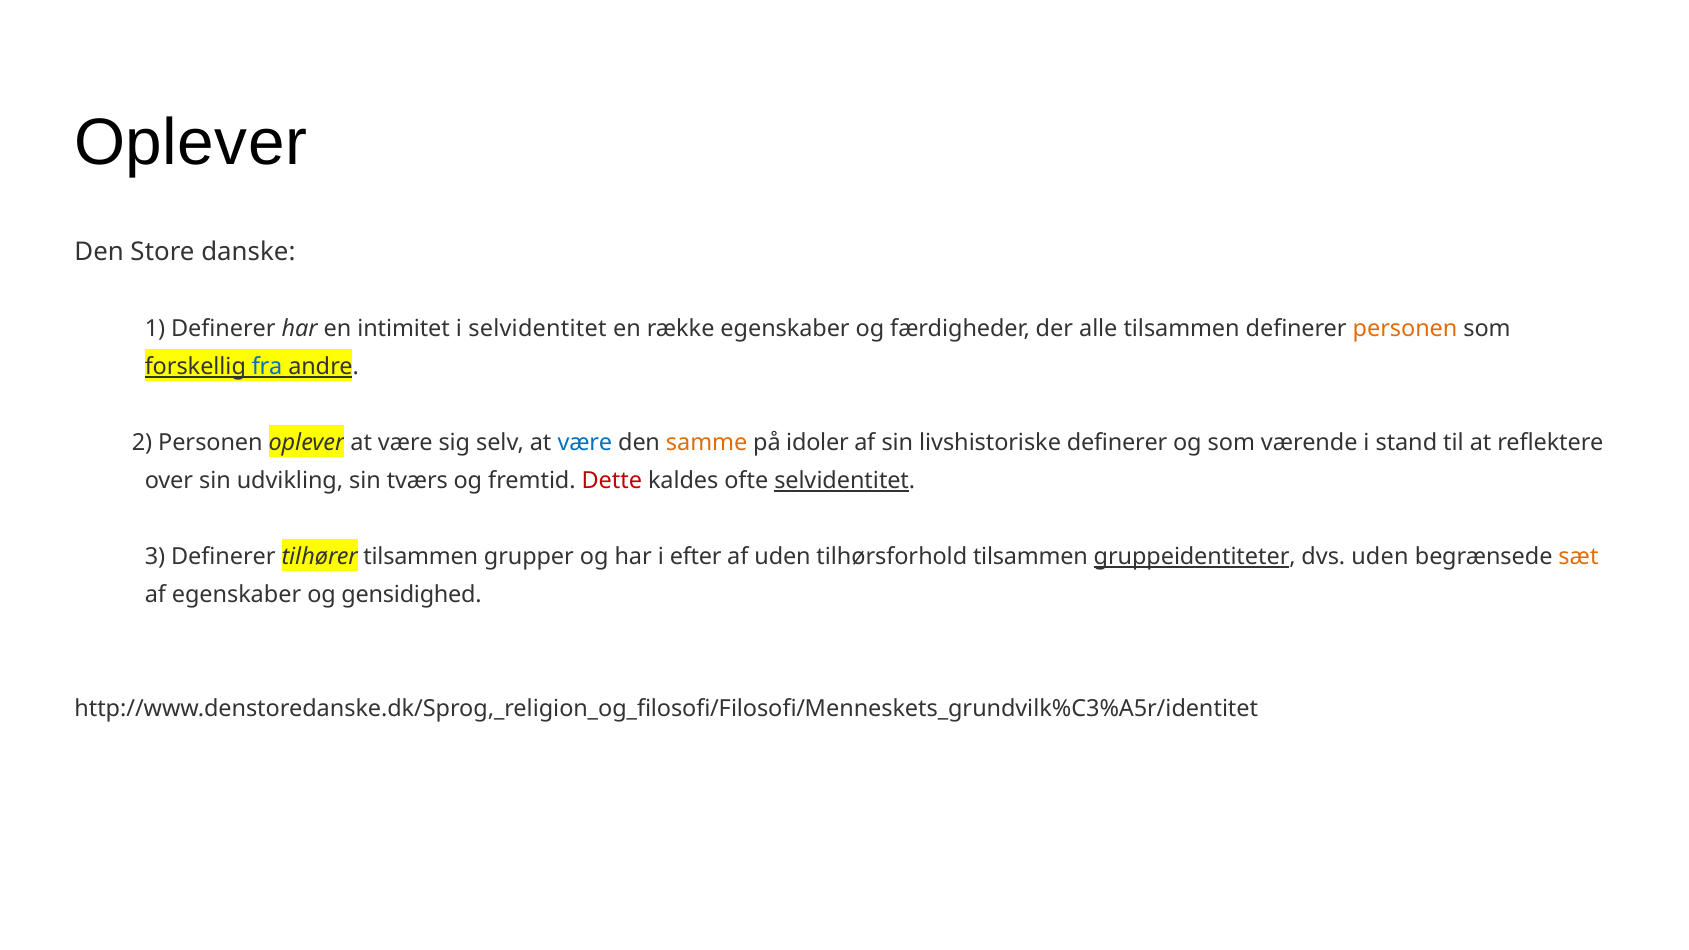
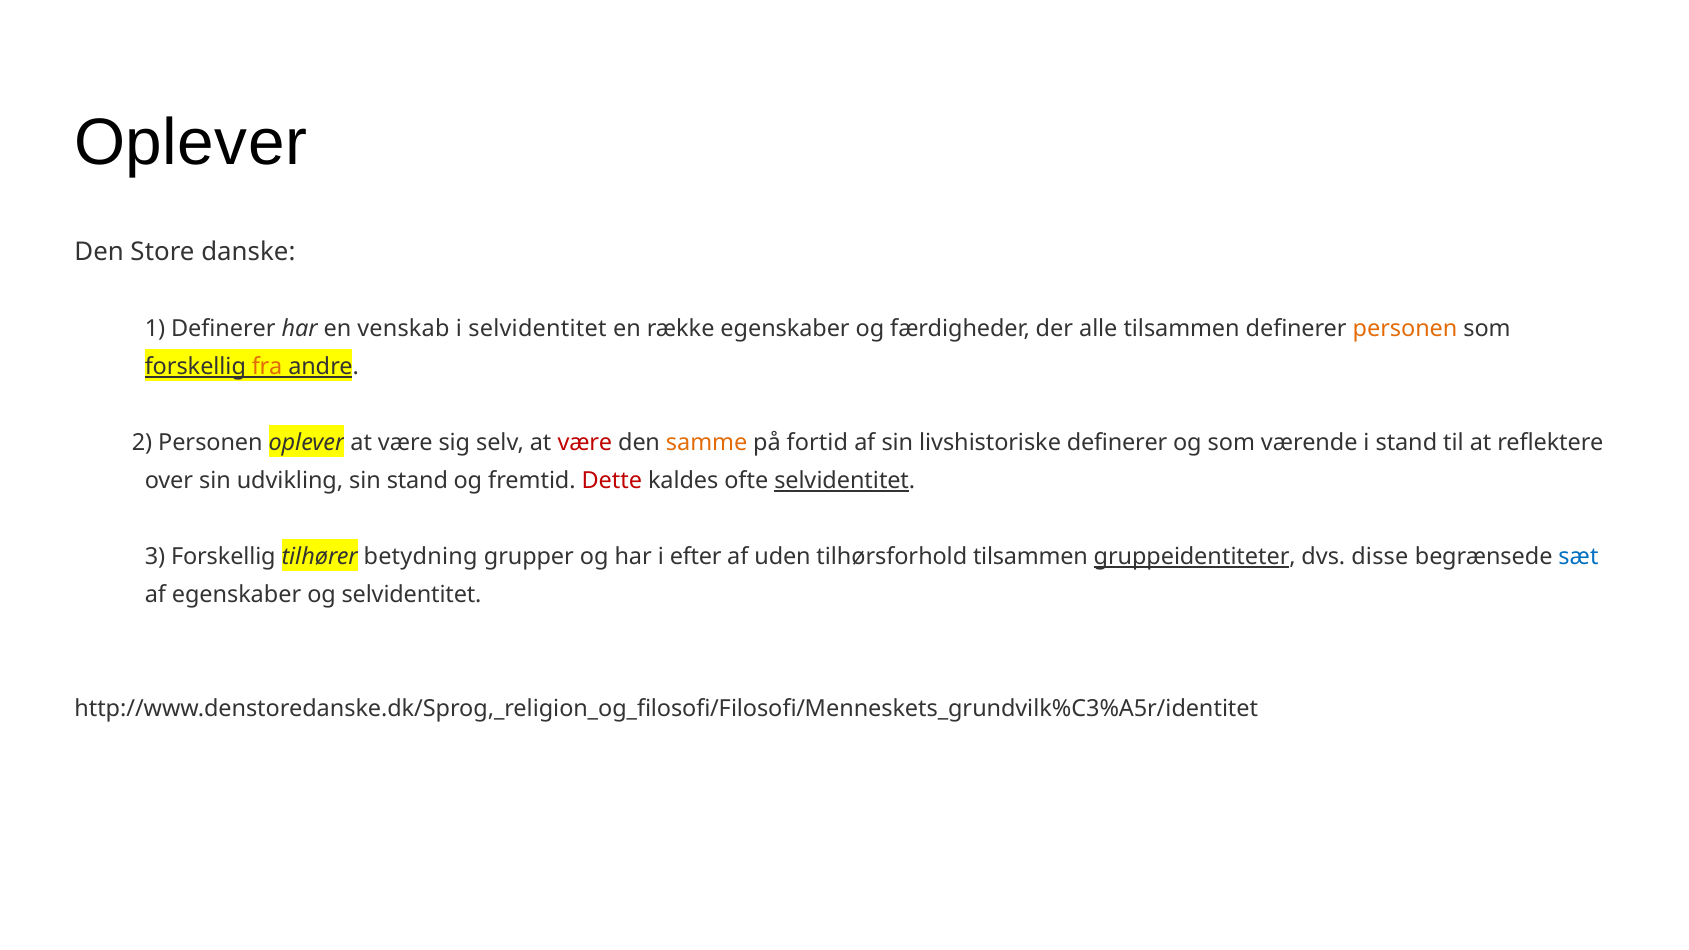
intimitet: intimitet -> venskab (403, 328)
fra colour: blue -> orange (267, 366)
være colour: blue -> red (585, 442)
idoler: idoler -> fortid (817, 442)
sin tværs: tværs -> stand (417, 481)
3 Definerer: Definerer -> Forskellig (223, 557)
tilhører tilsammen: tilsammen -> betydning (421, 557)
dvs uden: uden -> disse (1380, 557)
sæt colour: orange -> blue (1578, 557)
og gensidighed: gensidighed -> selvidentitet (412, 595)
